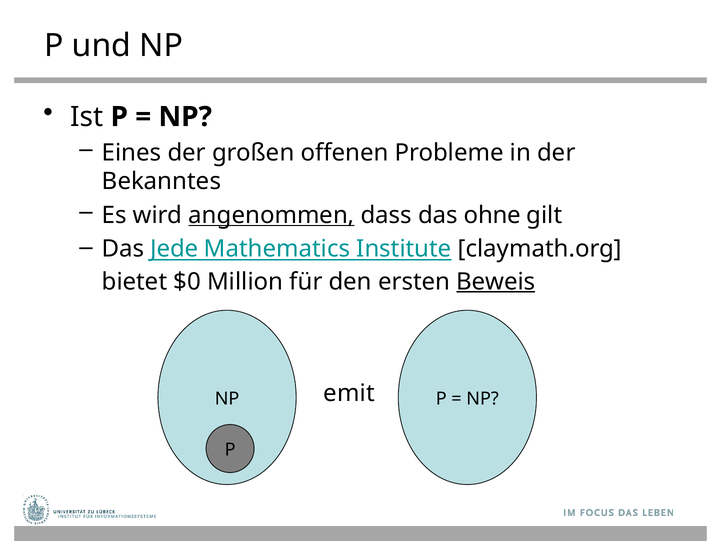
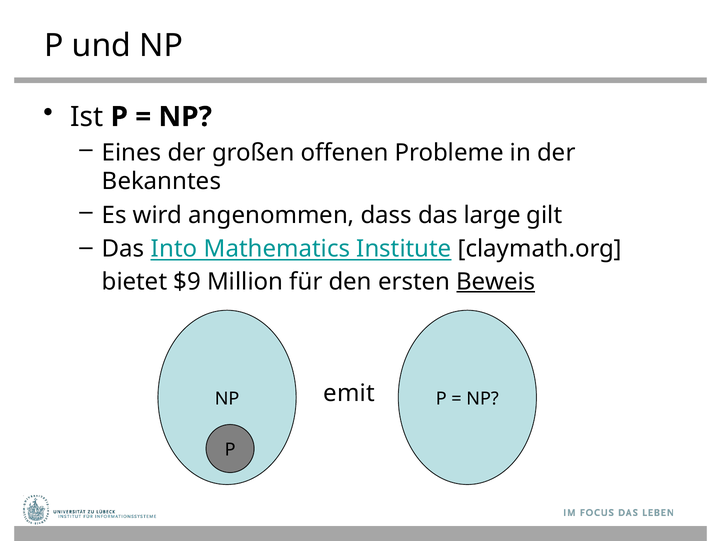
angenommen underline: present -> none (271, 215)
ohne: ohne -> large (492, 215)
Jede: Jede -> Into (174, 249)
$0: $0 -> $9 (187, 281)
